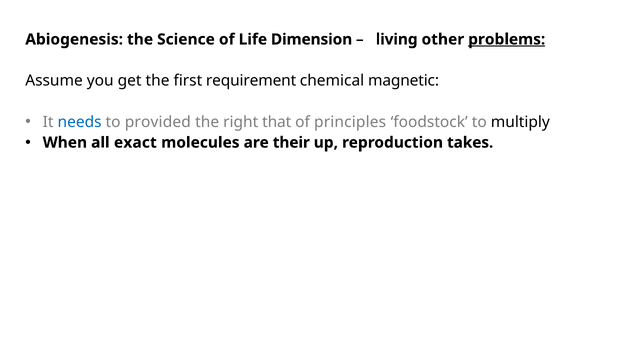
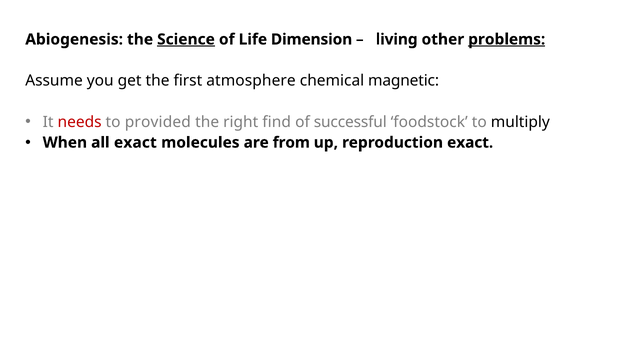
Science underline: none -> present (186, 39)
requirement: requirement -> atmosphere (251, 81)
needs colour: blue -> red (80, 122)
that: that -> find (277, 122)
principles: principles -> successful (350, 122)
their: their -> from (291, 142)
reproduction takes: takes -> exact (470, 142)
